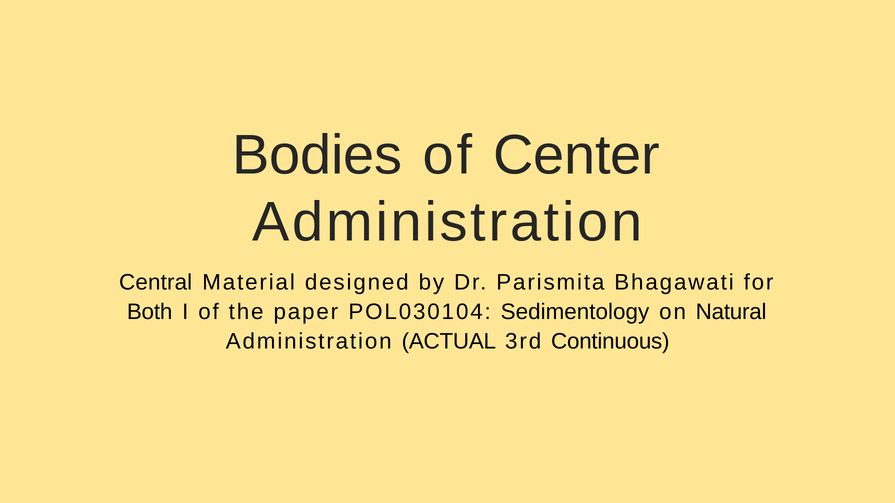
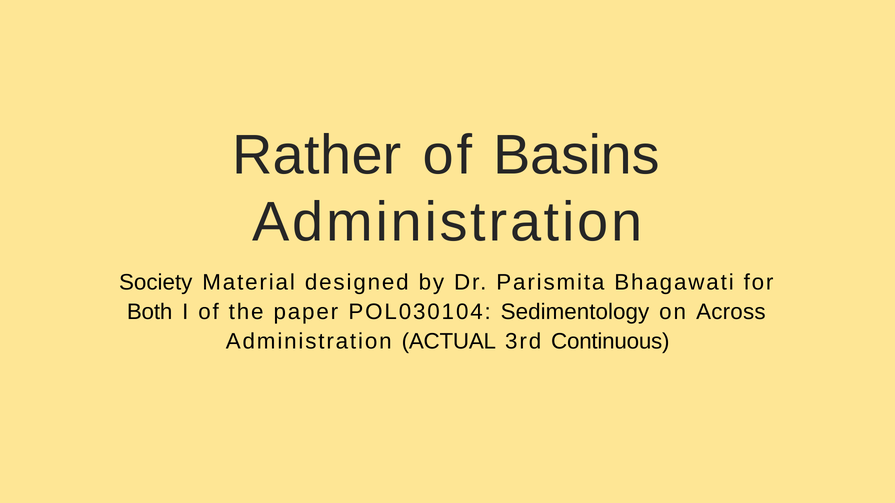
Bodies: Bodies -> Rather (317, 156)
Center: Center -> Basins (576, 156)
Central: Central -> Society (156, 282)
Natural: Natural -> Across (731, 312)
